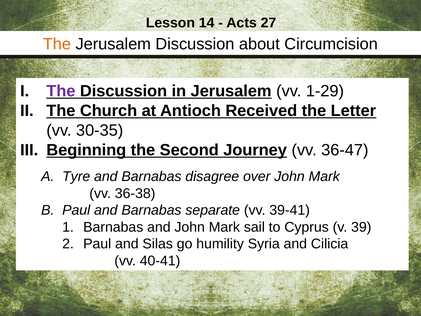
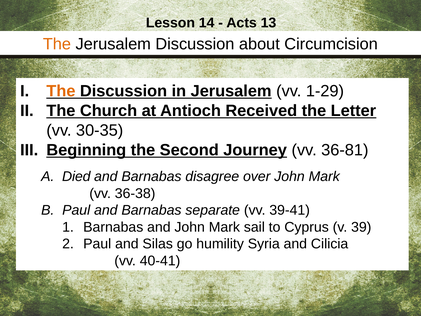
27: 27 -> 13 (268, 23)
The colour: purple -> orange (61, 91)
36-47: 36-47 -> 36-81 (345, 150)
Tyre: Tyre -> Died (76, 176)
